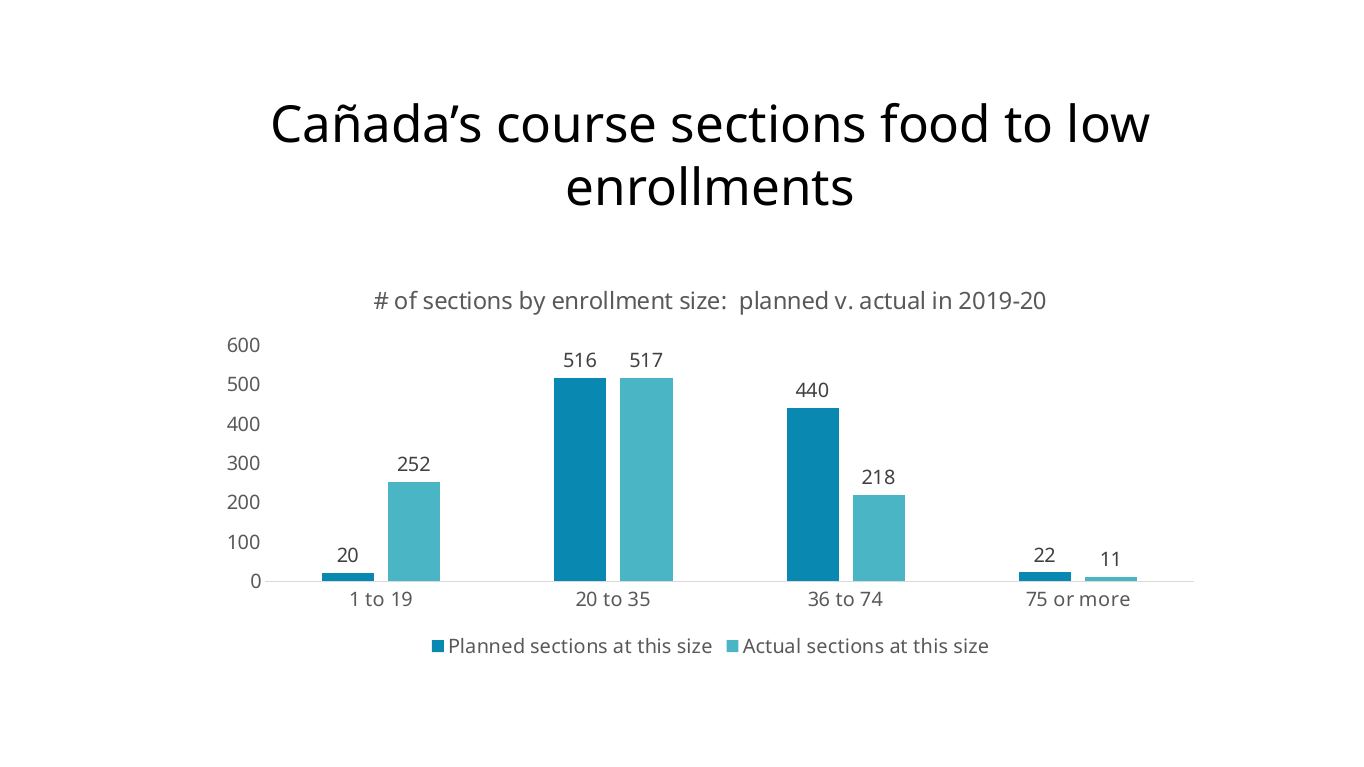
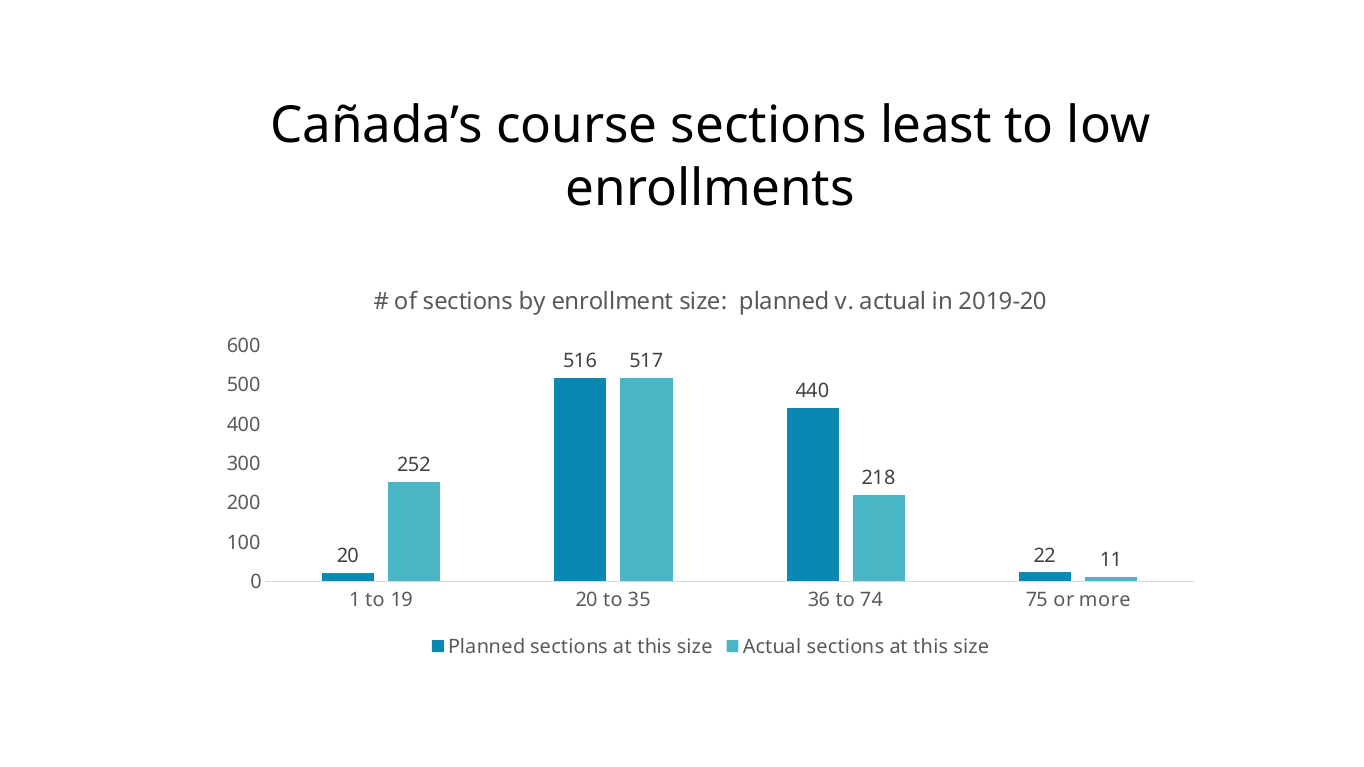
food: food -> least (936, 126)
